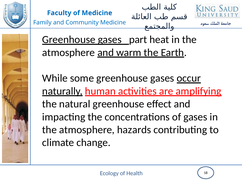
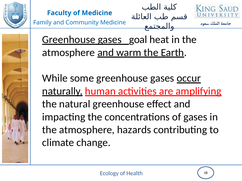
part: part -> goal (138, 40)
